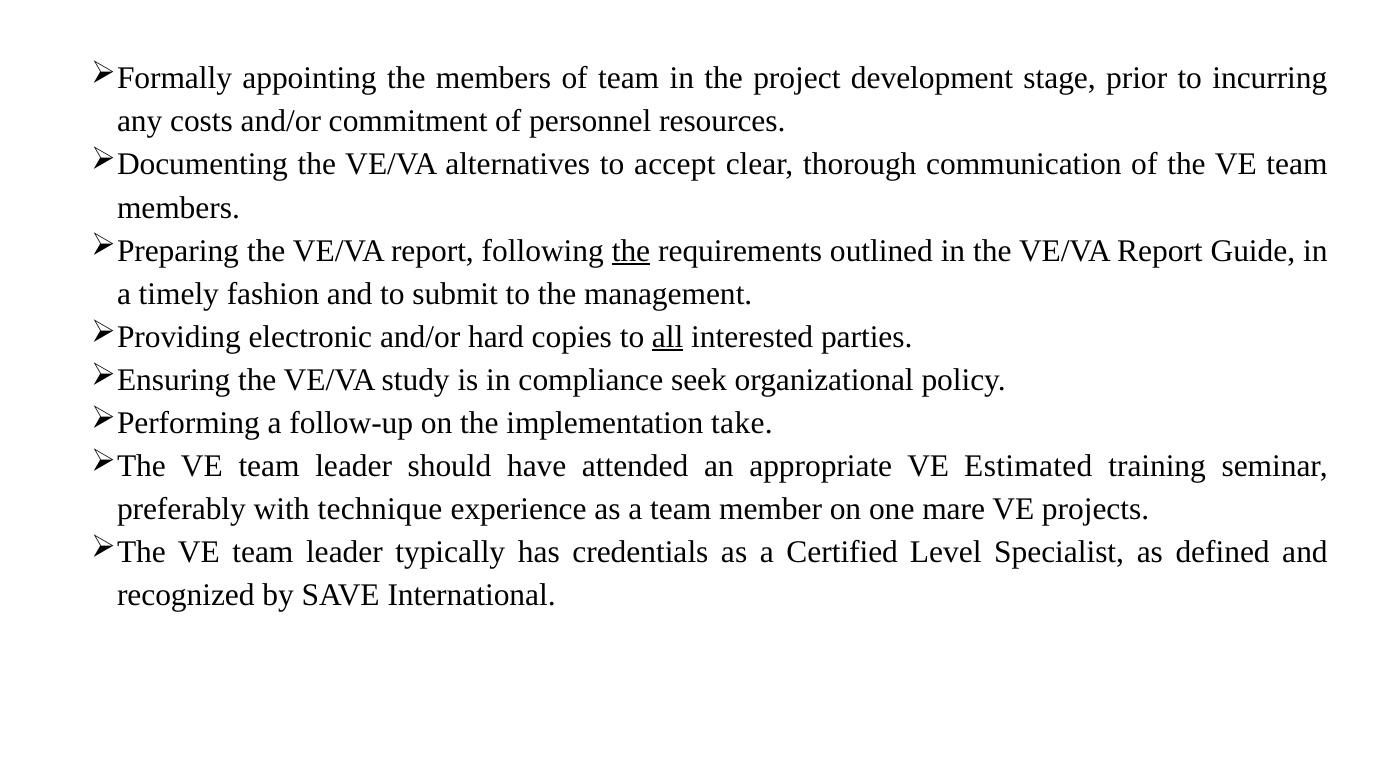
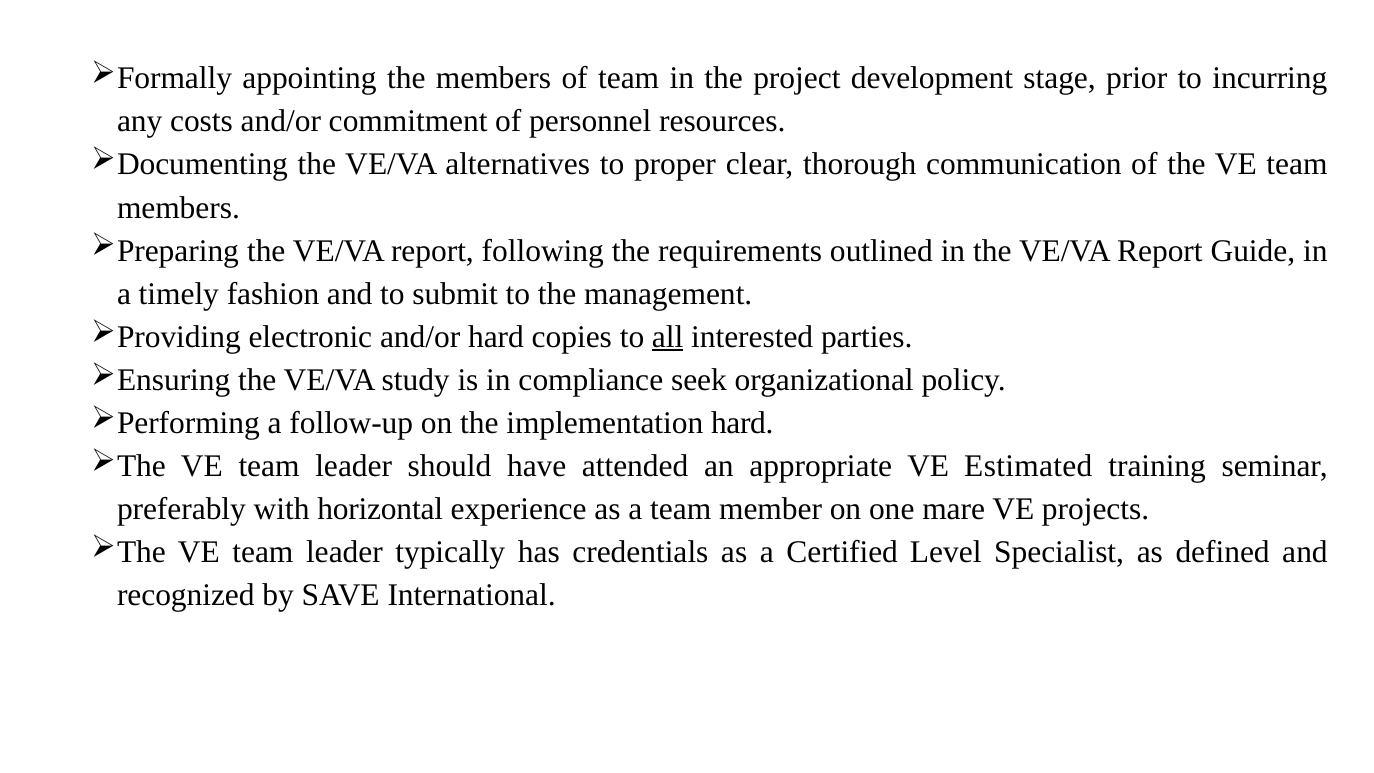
accept: accept -> proper (675, 165)
the underline: present -> none (631, 251)
implementation take: take -> hard (742, 423)
technique: technique -> horizontal (380, 509)
